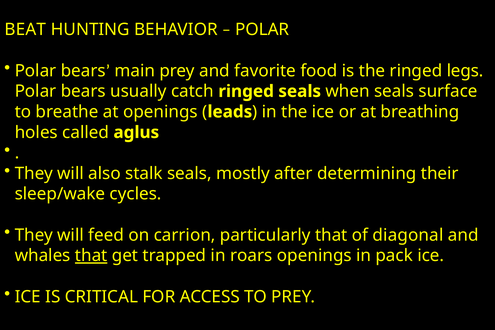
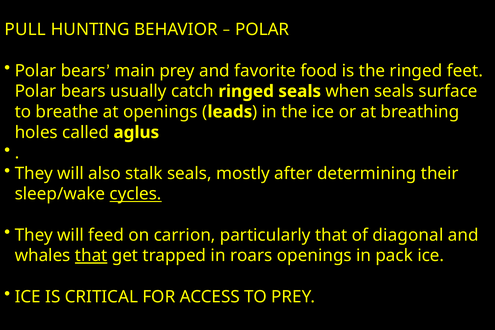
BEAT: BEAT -> PULL (25, 30)
legs: legs -> feet (465, 71)
cycles underline: none -> present (136, 194)
